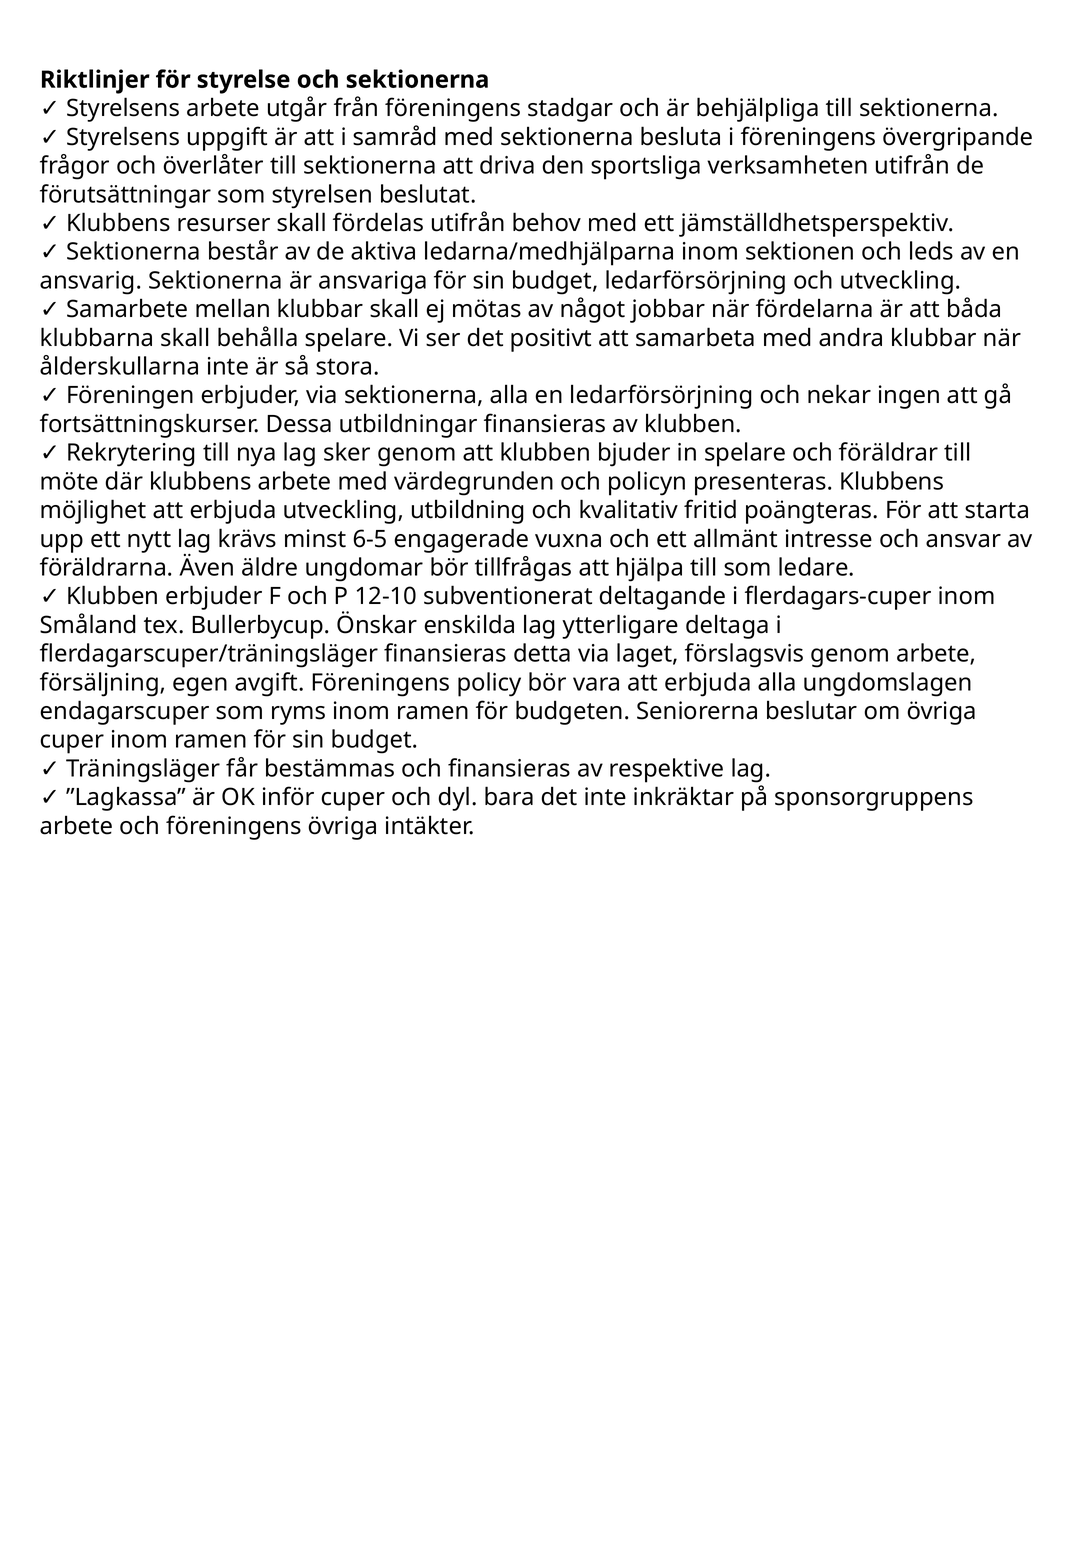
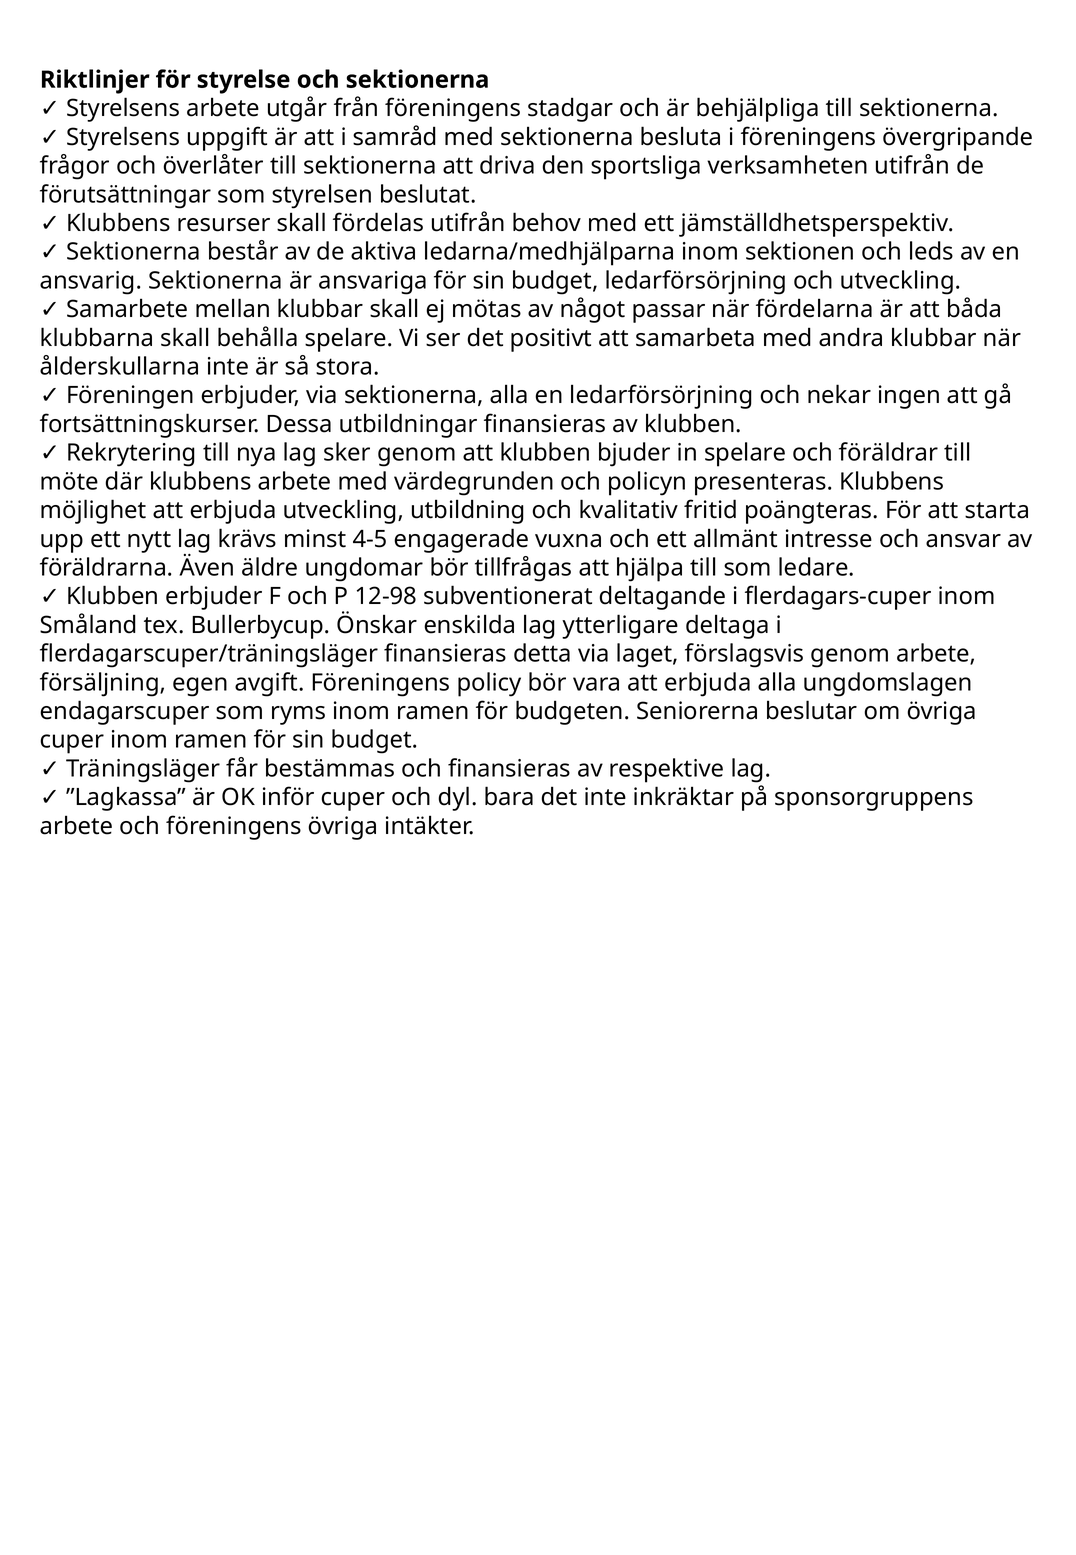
jobbar: jobbar -> passar (669, 309)
6-5: 6-5 -> 4-5 (370, 539)
12-10: 12-10 -> 12-98 (386, 596)
